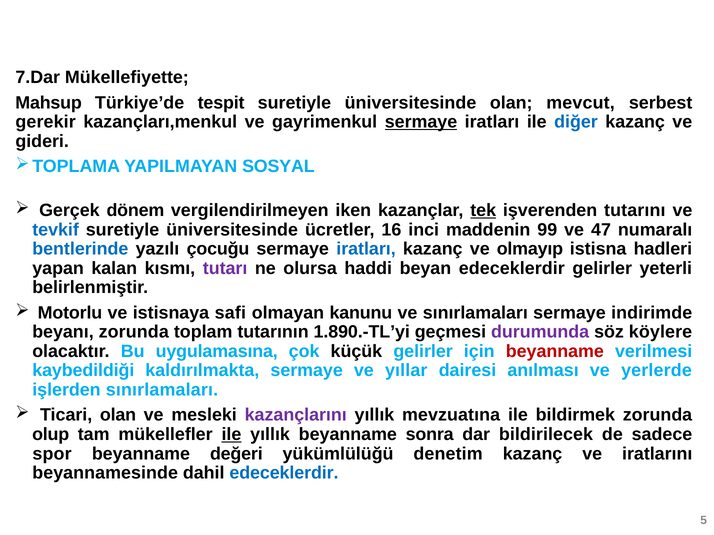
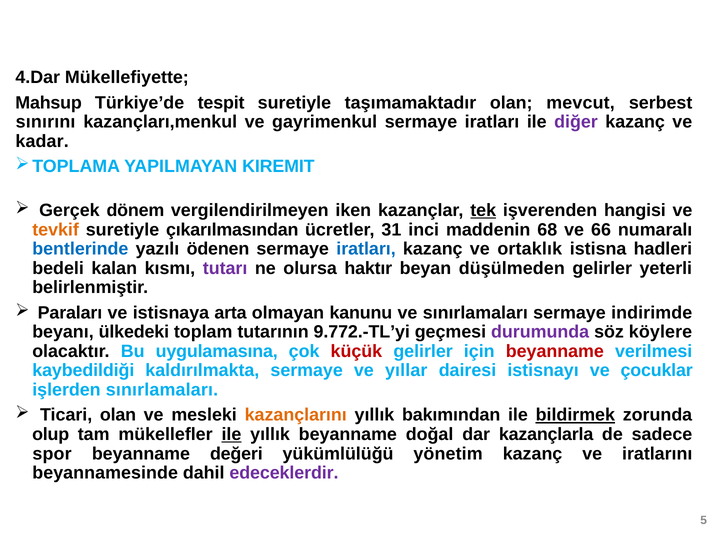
7.Dar: 7.Dar -> 4.Dar (38, 78)
üniversitesinde: üniversitesinde -> taşımamaktadır (410, 103)
gerekir: gerekir -> sınırını (46, 122)
sermaye underline: present -> none (421, 122)
diğer colour: blue -> purple (576, 122)
gideri: gideri -> kadar (42, 141)
SOSYAL: SOSYAL -> KIREMIT (278, 167)
tutarını: tutarını -> hangisi (635, 211)
tevkif colour: blue -> orange (56, 230)
üniversitesinde: üniversitesinde -> çıkarılmasından (232, 230)
16: 16 -> 31 (391, 230)
99: 99 -> 68 (547, 230)
47: 47 -> 66 (601, 230)
çocuğu: çocuğu -> ödenen (218, 249)
olmayıp: olmayıp -> ortaklık (530, 249)
yapan: yapan -> bedeli (58, 269)
haddi: haddi -> haktır (368, 269)
beyan edeceklerdir: edeceklerdir -> düşülmeden (512, 269)
Motorlu: Motorlu -> Paraları (70, 313)
safi: safi -> arta (231, 313)
beyanı zorunda: zorunda -> ülkedeki (134, 332)
1.890.-TL’yi: 1.890.-TL’yi -> 9.772.-TL’yi (362, 332)
küçük colour: black -> red (356, 352)
anılması: anılması -> istisnayı (543, 371)
yerlerde: yerlerde -> çocuklar (657, 371)
kazançlarını colour: purple -> orange (296, 415)
mevzuatına: mevzuatına -> bakımından (451, 415)
bildirmek underline: none -> present (575, 415)
sonra: sonra -> doğal (430, 435)
bildirilecek: bildirilecek -> kazançlarla (546, 435)
denetim: denetim -> yönetim (448, 454)
edeceklerdir colour: blue -> purple (284, 473)
